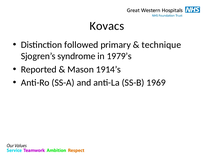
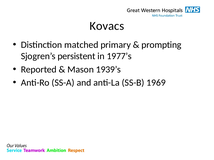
followed: followed -> matched (81, 45)
technique: technique -> prompting (161, 45)
syndrome: syndrome -> persistent (76, 56)
1979’s: 1979’s -> 1977’s (119, 56)
1914’s: 1914’s -> 1939’s (108, 70)
